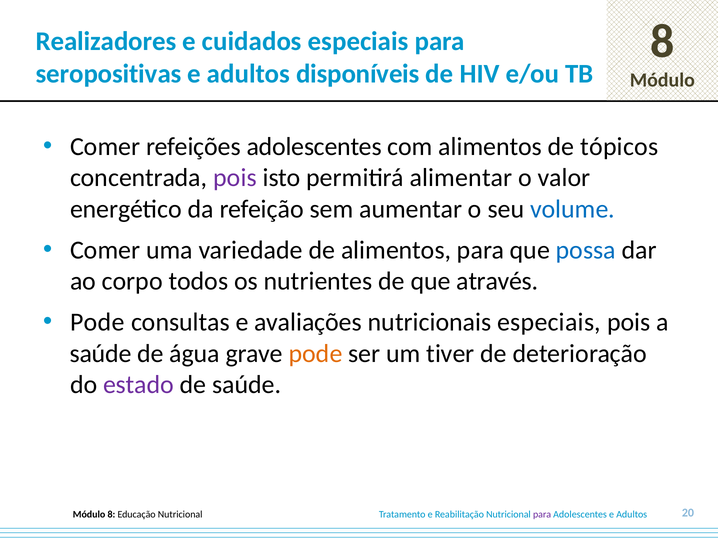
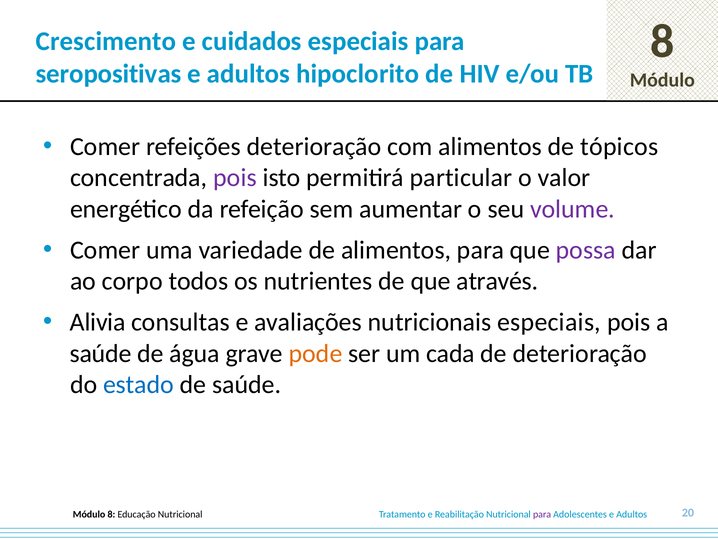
Realizadores: Realizadores -> Crescimento (106, 41)
disponíveis: disponíveis -> hipoclorito (358, 74)
refeições adolescentes: adolescentes -> deterioração (314, 147)
alimentar: alimentar -> particular (461, 178)
volume colour: blue -> purple (572, 209)
possa colour: blue -> purple (586, 250)
Pode: Pode -> Alivia (98, 322)
tiver: tiver -> cada (451, 353)
estado colour: purple -> blue (139, 384)
